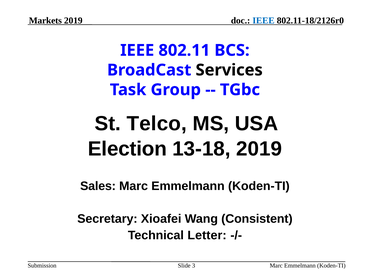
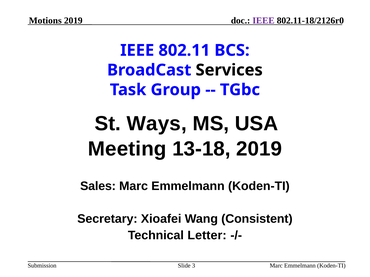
Markets: Markets -> Motions (45, 21)
IEEE colour: blue -> purple (263, 21)
Telco: Telco -> Ways (157, 124)
Election: Election -> Meeting (127, 149)
